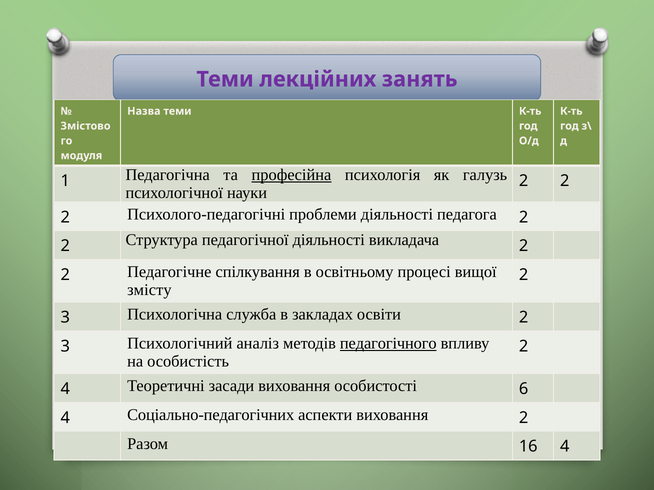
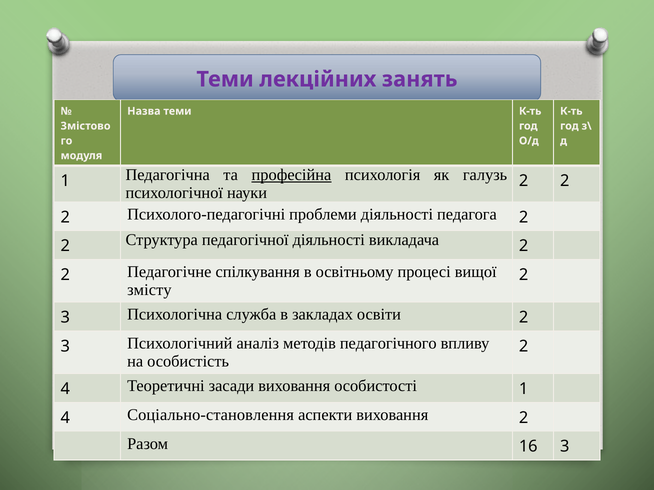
педагогічного underline: present -> none (388, 344)
особистості 6: 6 -> 1 (524, 389)
Соціально-педагогічних: Соціально-педагогічних -> Соціально-становлення (211, 415)
16 4: 4 -> 3 (565, 447)
